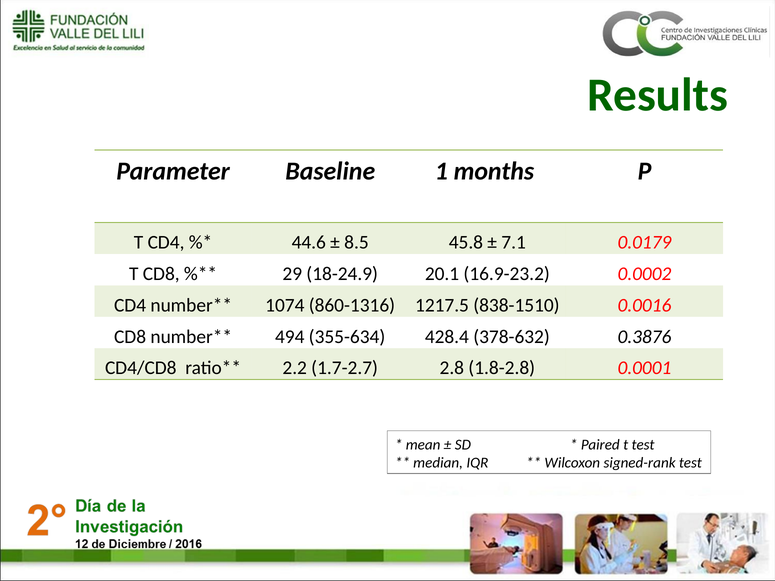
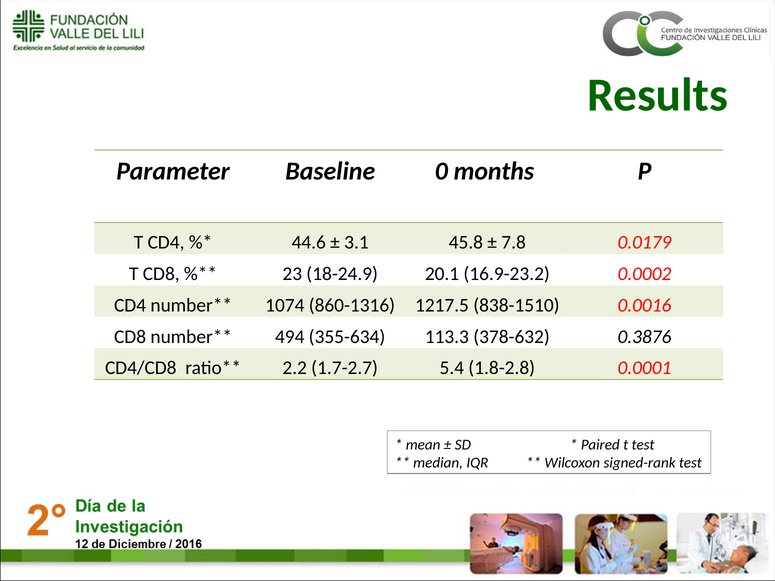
1: 1 -> 0 (441, 171)
8.5: 8.5 -> 3.1 (356, 242)
7.1: 7.1 -> 7.8 (514, 242)
29: 29 -> 23 (292, 274)
428.4: 428.4 -> 113.3 (447, 337)
2.8: 2.8 -> 5.4 (452, 368)
